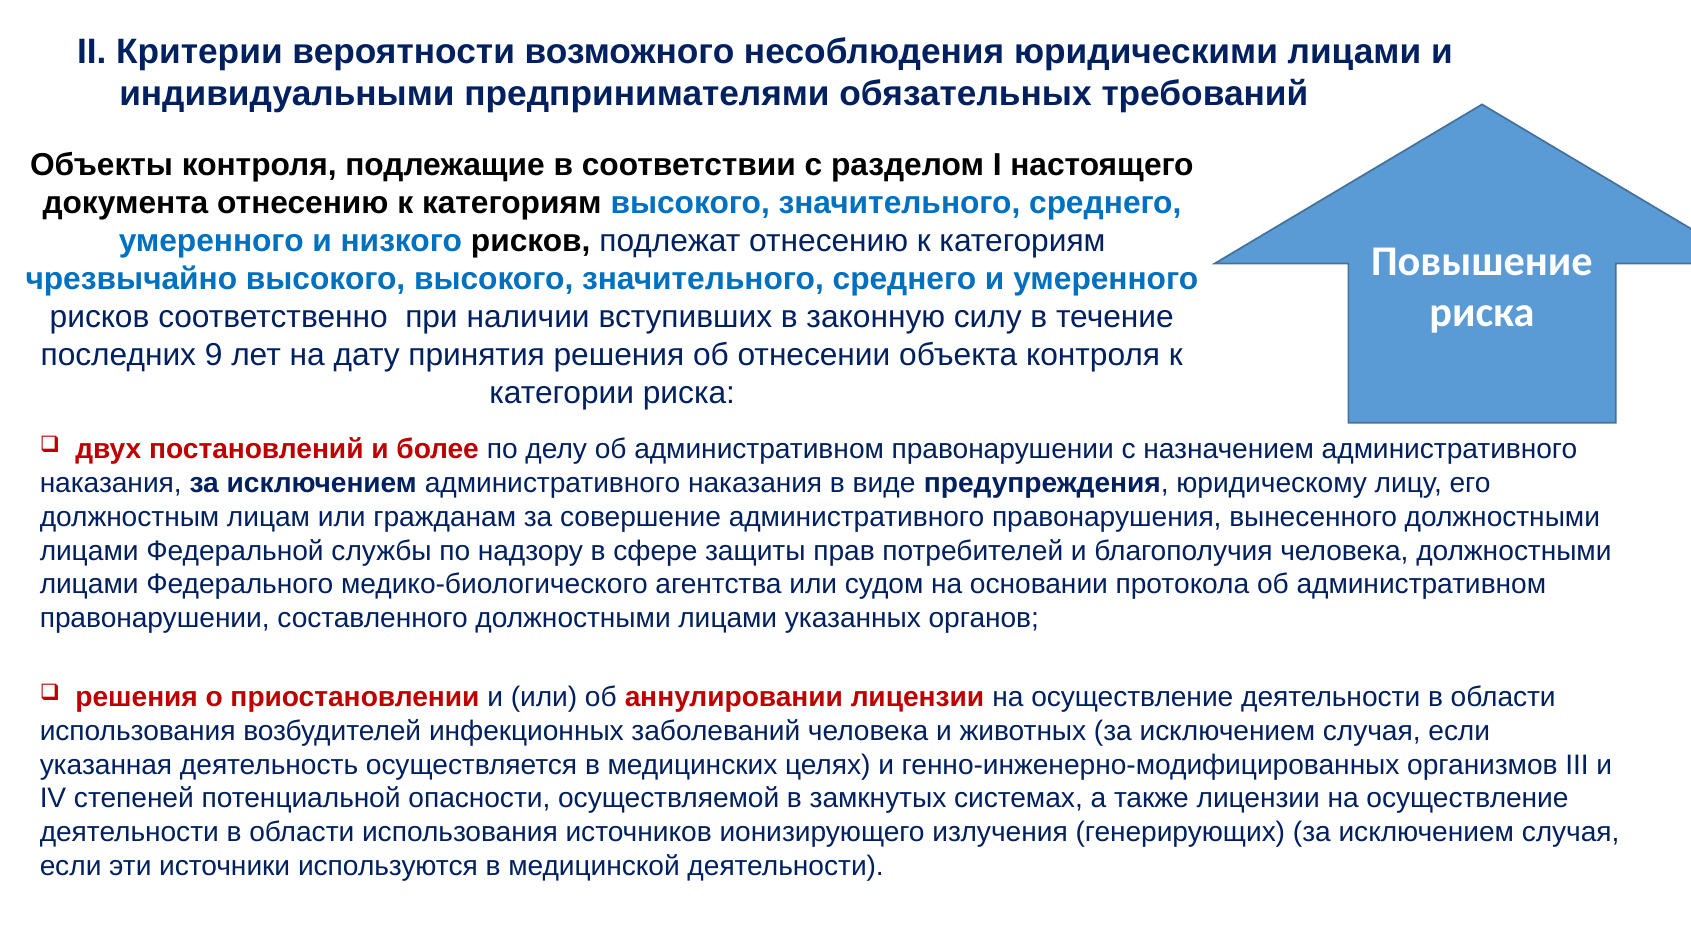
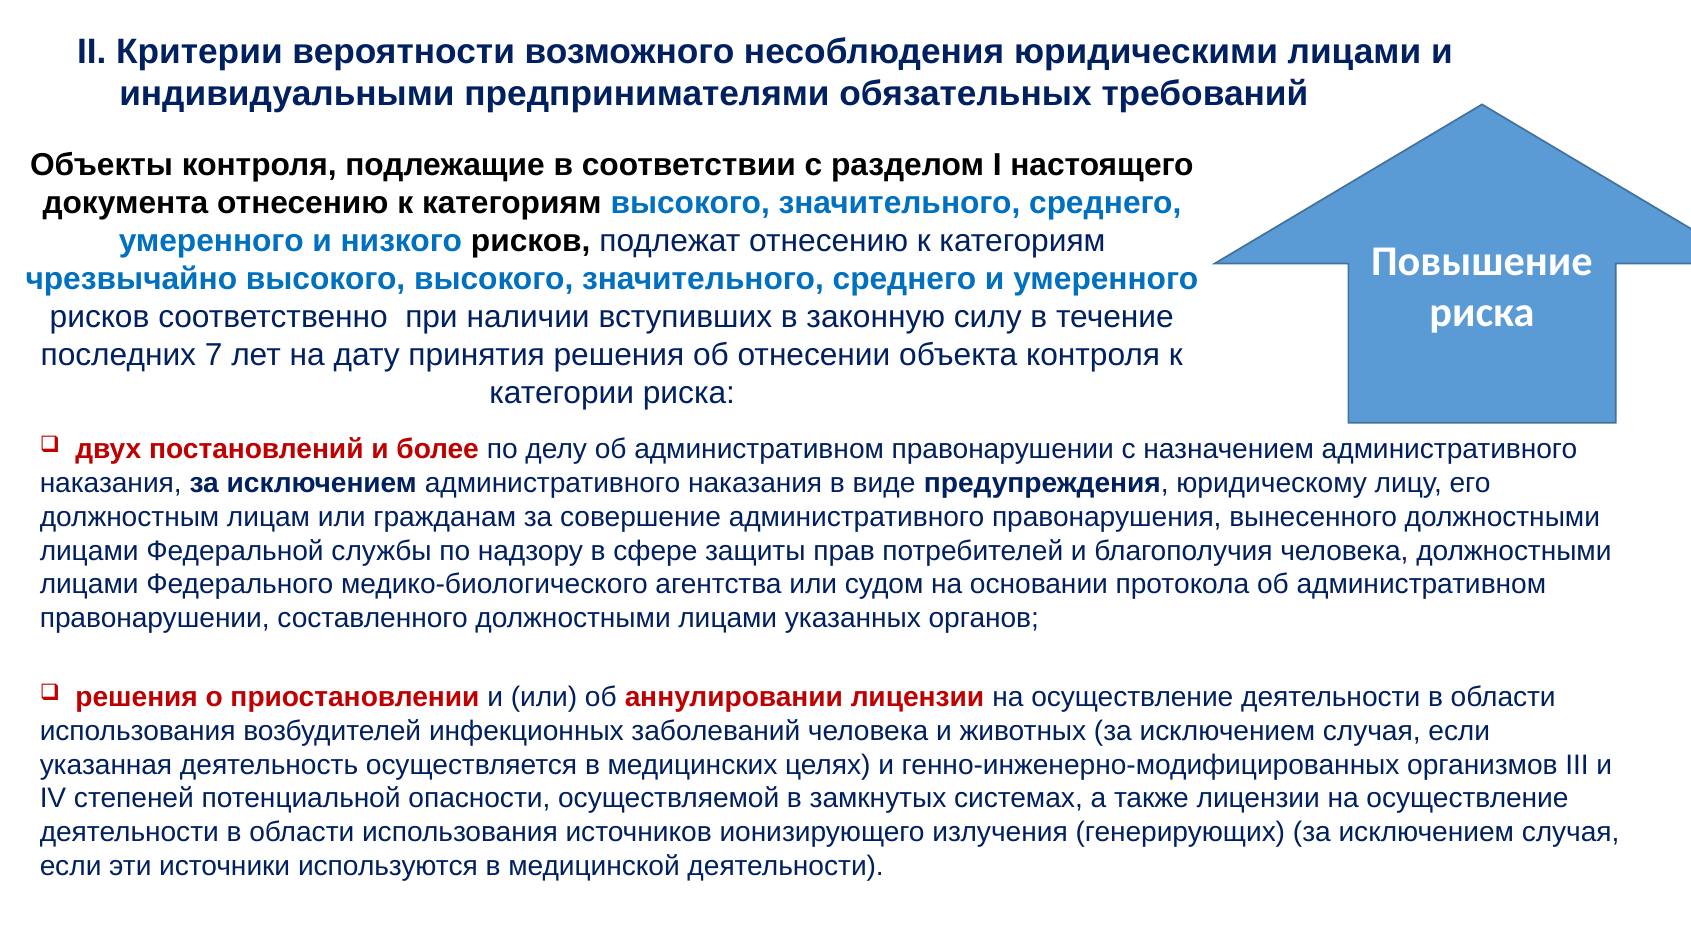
9: 9 -> 7 (214, 355)
